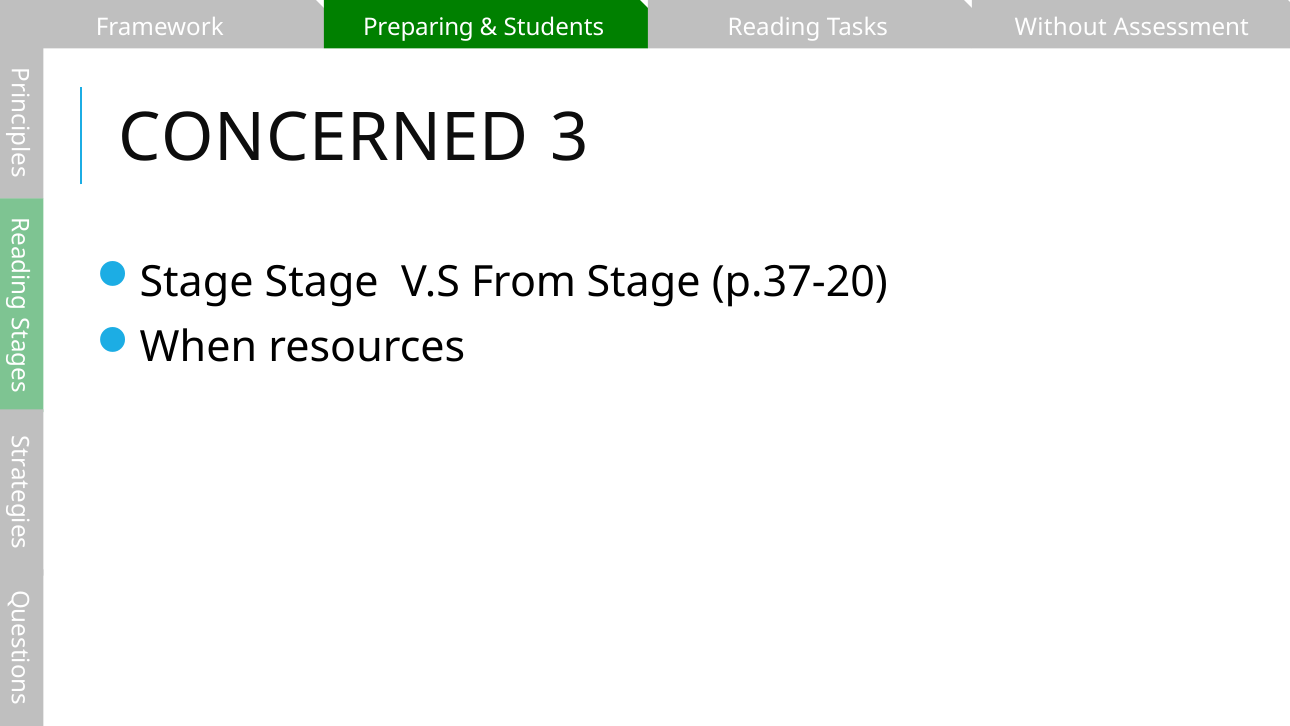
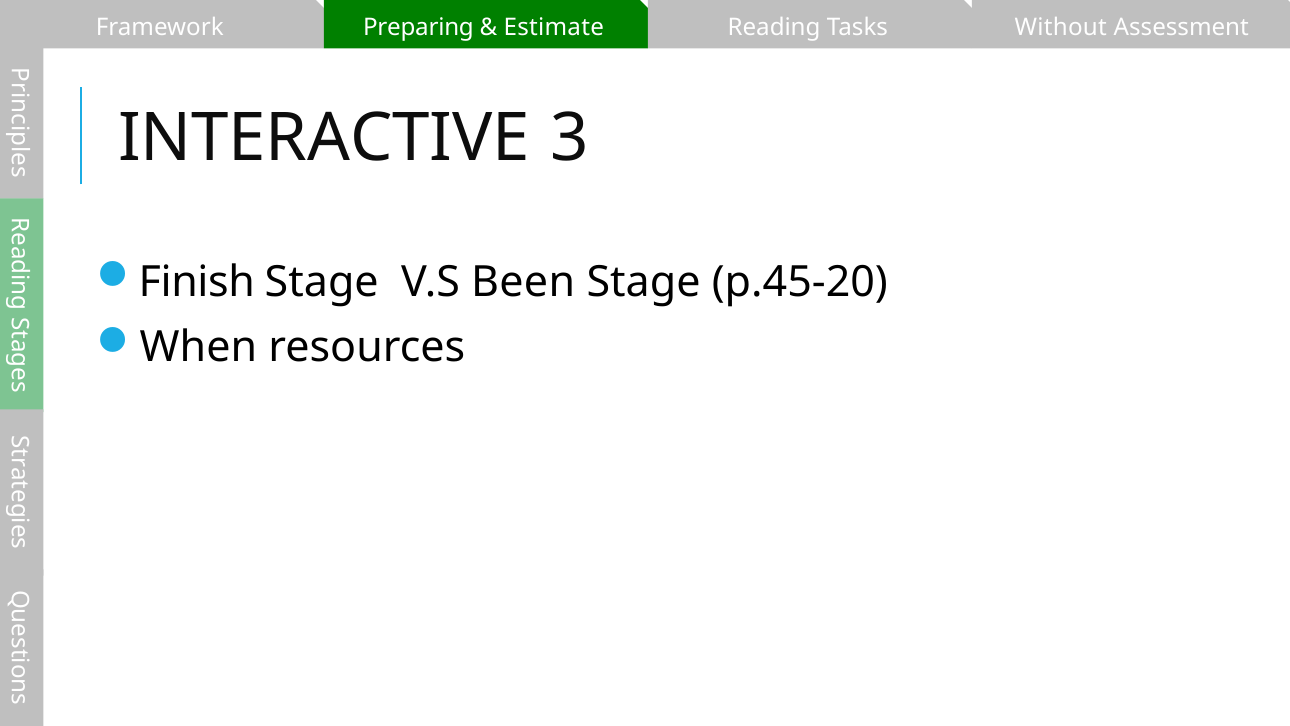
Students: Students -> Estimate (554, 28)
CONCERNED: CONCERNED -> INTERACTIVE (324, 138)
Stage: Stage -> Finish (197, 282)
From: From -> Been (523, 282)
p.37-20: p.37-20 -> p.45-20 (800, 282)
